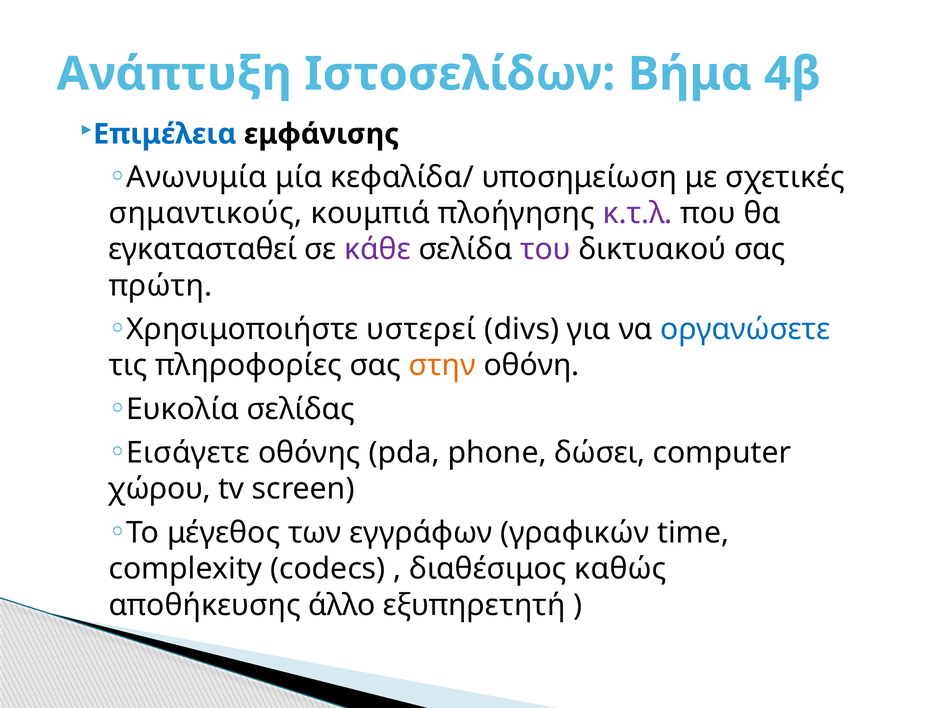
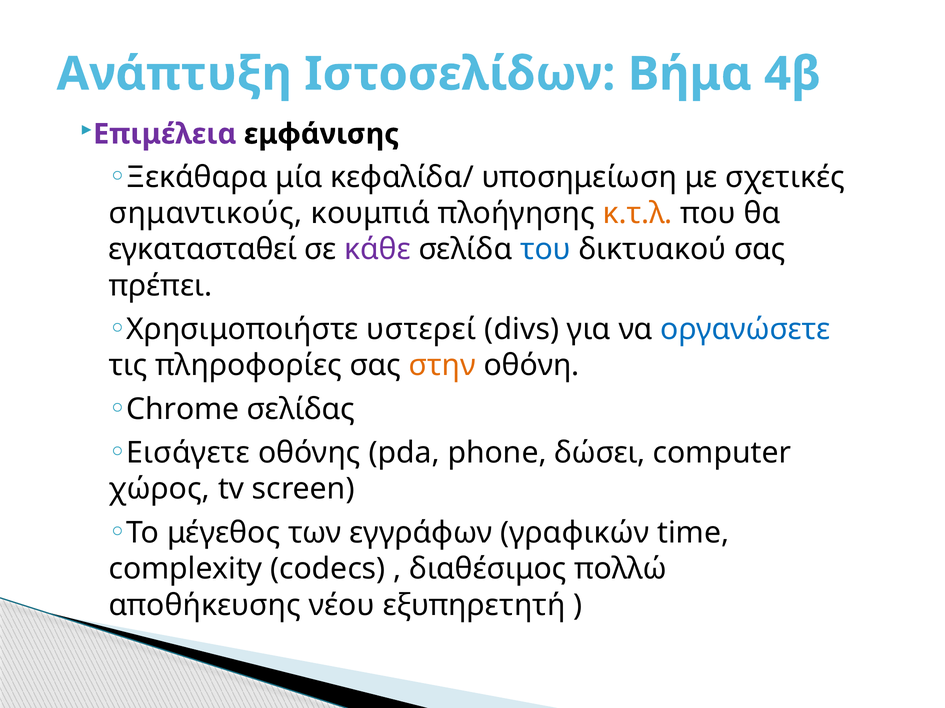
Επιμέλεια colour: blue -> purple (165, 134)
Ανωνυμία: Ανωνυμία -> Ξεκάθαρα (197, 177)
κ.τ.λ colour: purple -> orange (638, 213)
του colour: purple -> blue (546, 250)
πρώτη: πρώτη -> πρέπει (160, 286)
Ευκολία: Ευκολία -> Chrome (183, 410)
χώρου: χώρου -> χώρος (159, 490)
καθώς: καθώς -> πολλώ (621, 570)
άλλο: άλλο -> νέου (342, 606)
